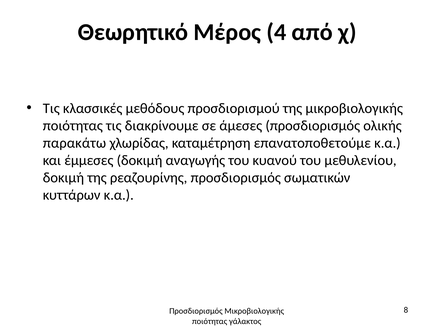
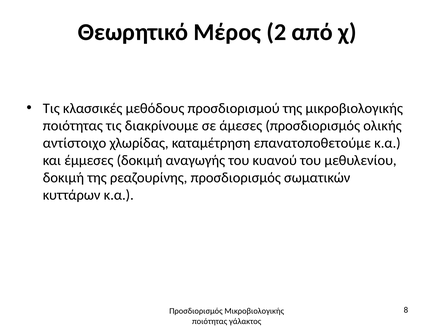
4: 4 -> 2 (276, 32)
παρακάτω: παρακάτω -> αντίστοιχο (75, 143)
